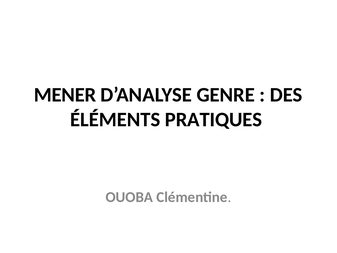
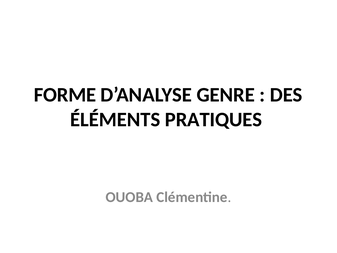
MENER: MENER -> FORME (65, 95)
